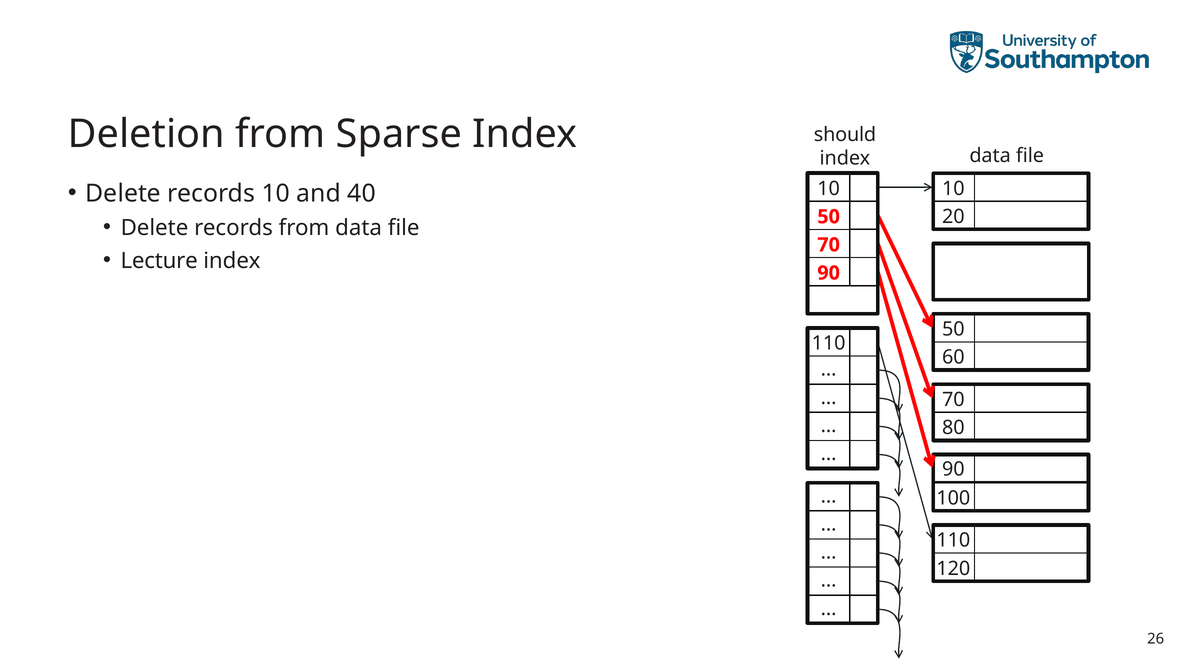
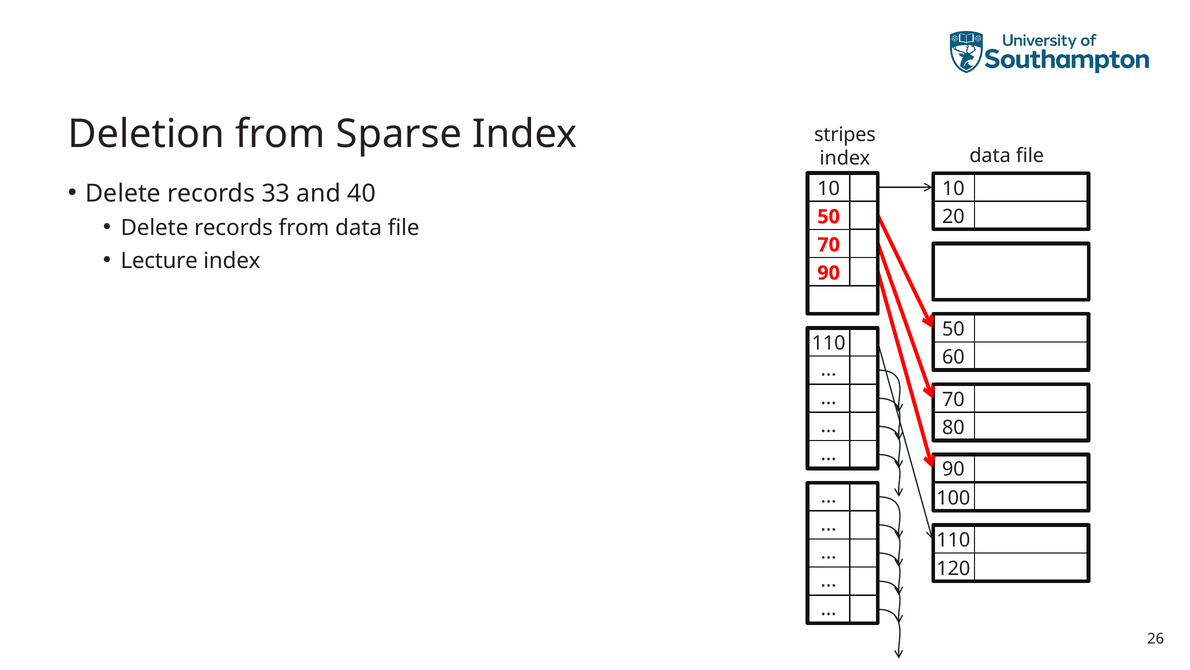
should: should -> stripes (845, 134)
records 10: 10 -> 33 (276, 193)
